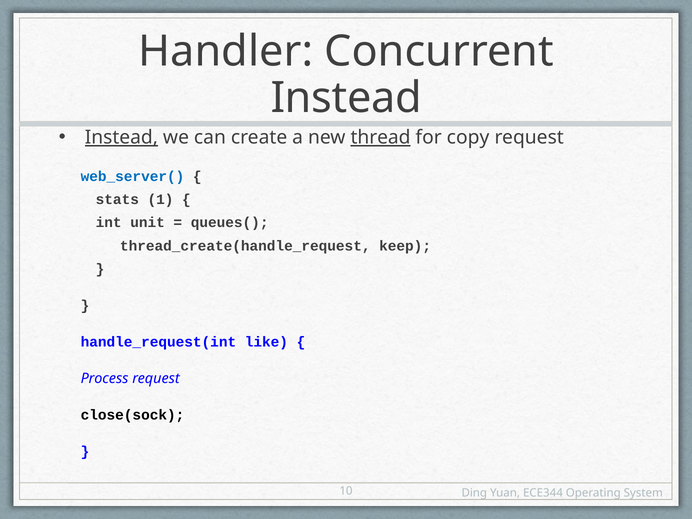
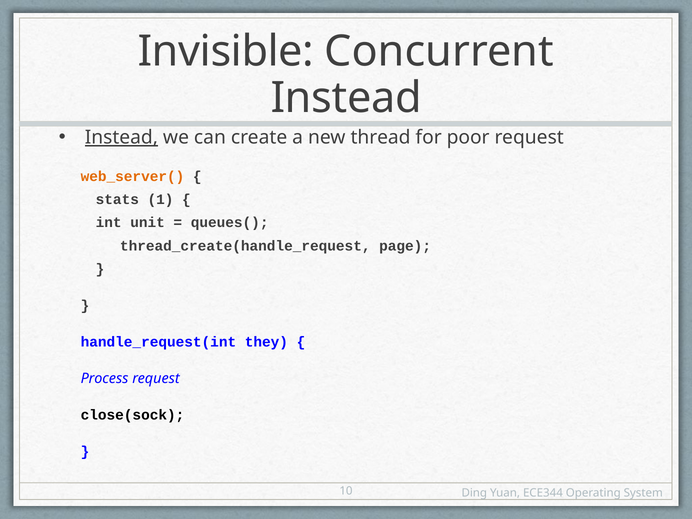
Handler: Handler -> Invisible (226, 51)
thread underline: present -> none (381, 137)
copy: copy -> poor (468, 137)
web_server( colour: blue -> orange (132, 177)
keep: keep -> page (405, 246)
like: like -> they (266, 342)
